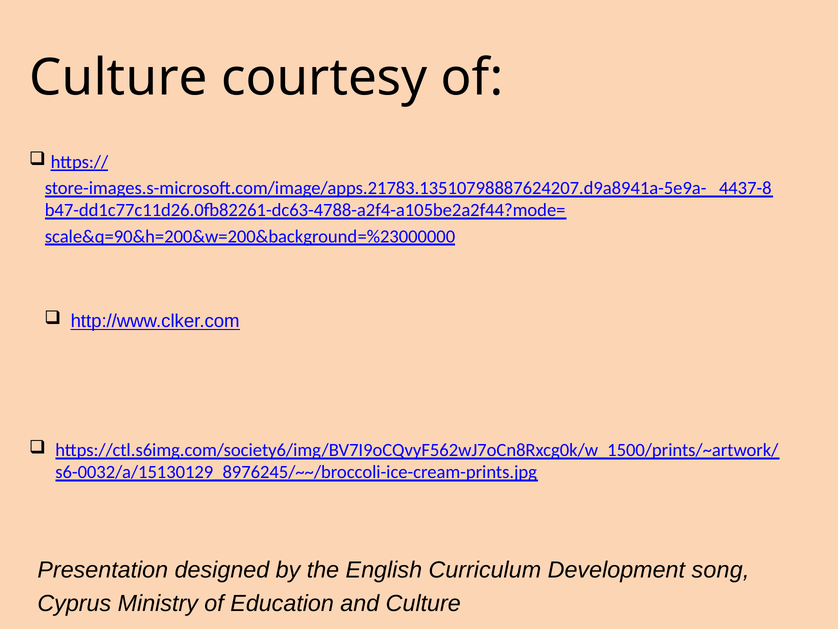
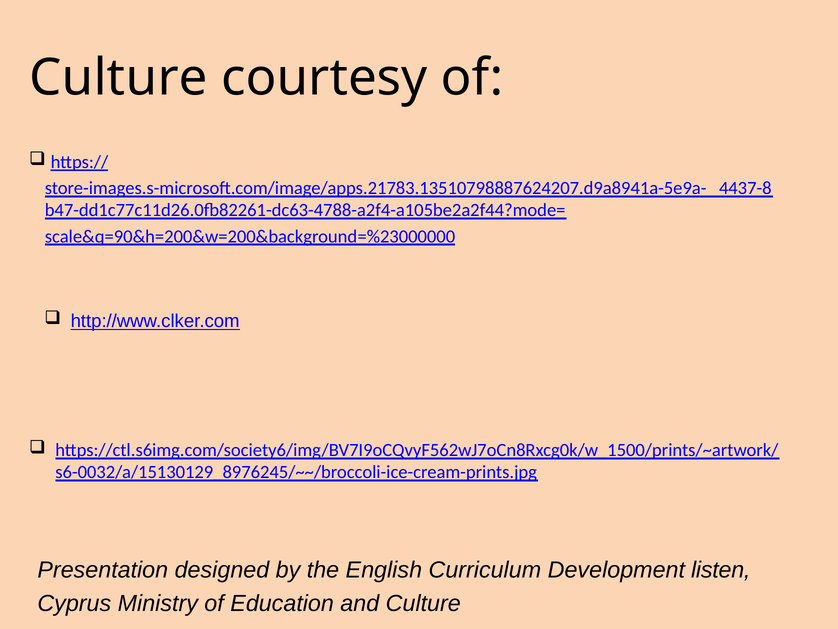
song: song -> listen (721, 570)
